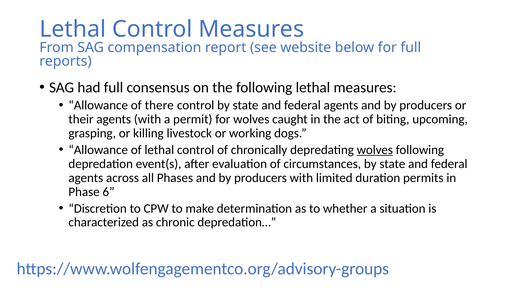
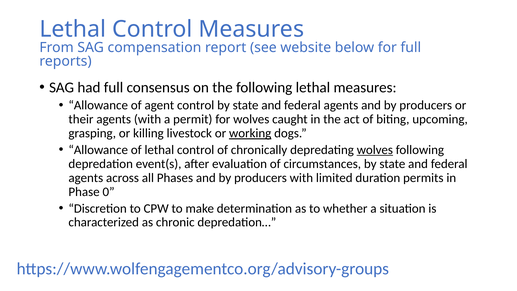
there: there -> agent (159, 105)
working underline: none -> present (250, 133)
6: 6 -> 0 (109, 192)
